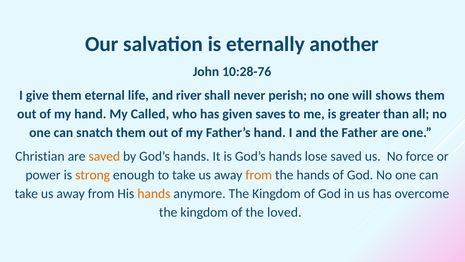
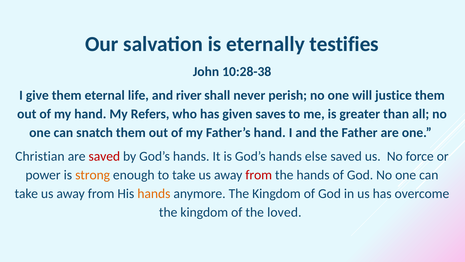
another: another -> testifies (344, 44)
10:28-76: 10:28-76 -> 10:28-38 (247, 72)
shows: shows -> justice (394, 95)
Called: Called -> Refers (150, 114)
saved colour: orange -> red (104, 156)
lose: lose -> else (316, 156)
from colour: orange -> red (259, 175)
